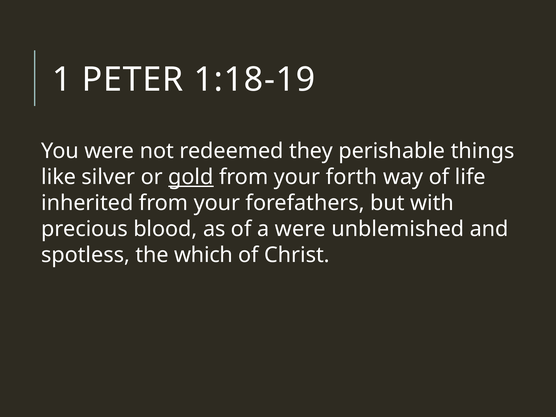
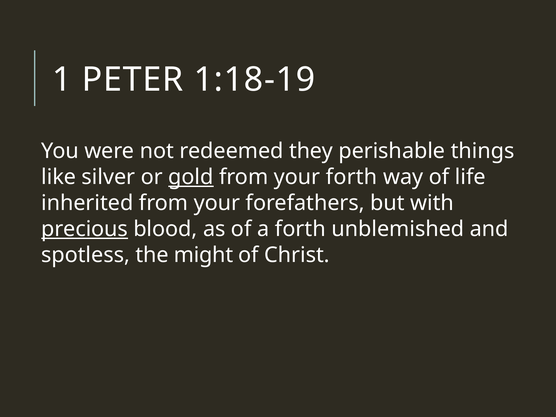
precious underline: none -> present (85, 229)
a were: were -> forth (300, 229)
which: which -> might (204, 255)
